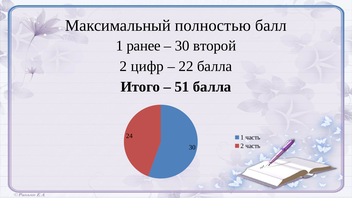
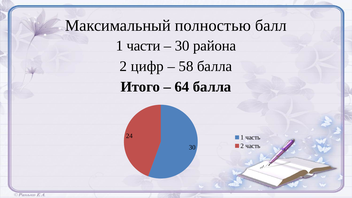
ранее: ранее -> части (144, 46)
второй: второй -> района (215, 46)
22: 22 -> 58 (186, 66)
51: 51 -> 64 (182, 87)
